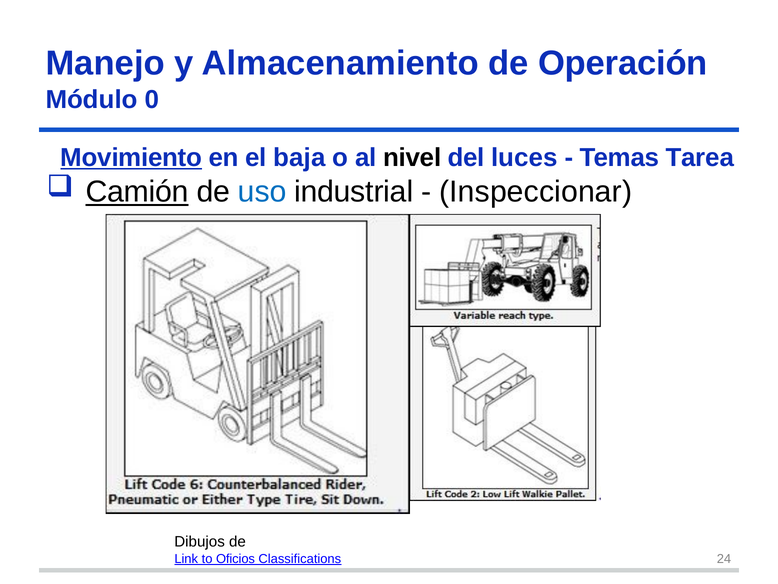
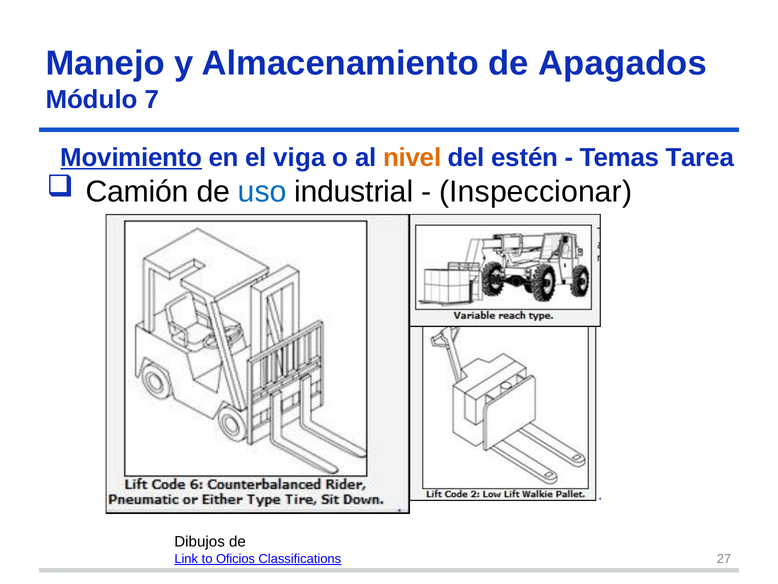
Operación: Operación -> Apagados (623, 64)
0: 0 -> 7 (152, 100)
baja: baja -> viga (300, 158)
nivel colour: black -> orange (412, 158)
luces: luces -> estén (525, 158)
Camión underline: present -> none (137, 192)
24: 24 -> 27 (724, 558)
